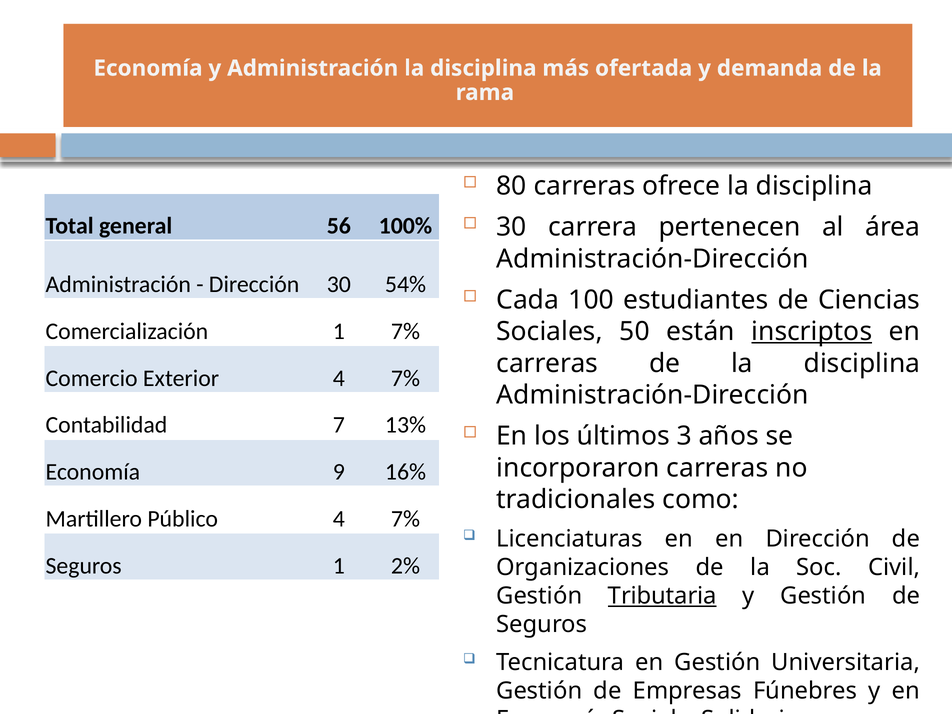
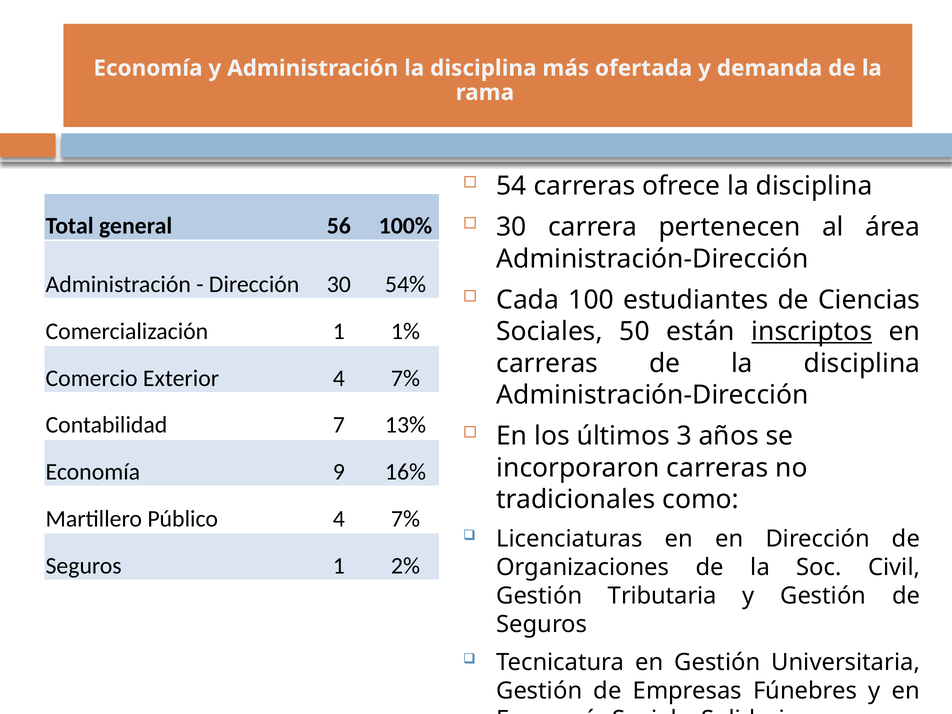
80: 80 -> 54 (511, 186)
1 7%: 7% -> 1% (405, 331)
Tributaria underline: present -> none (662, 596)
